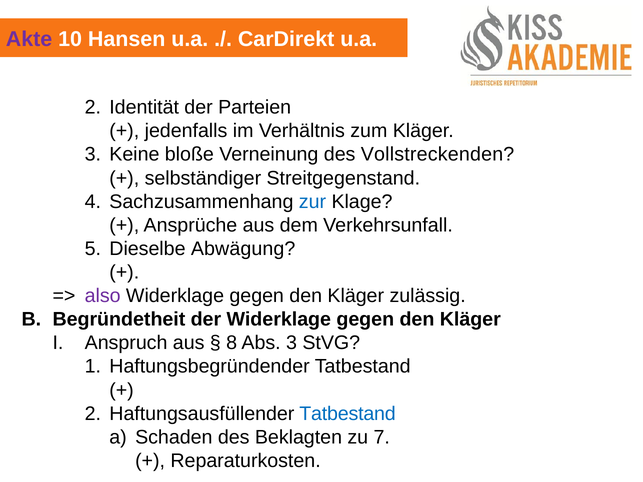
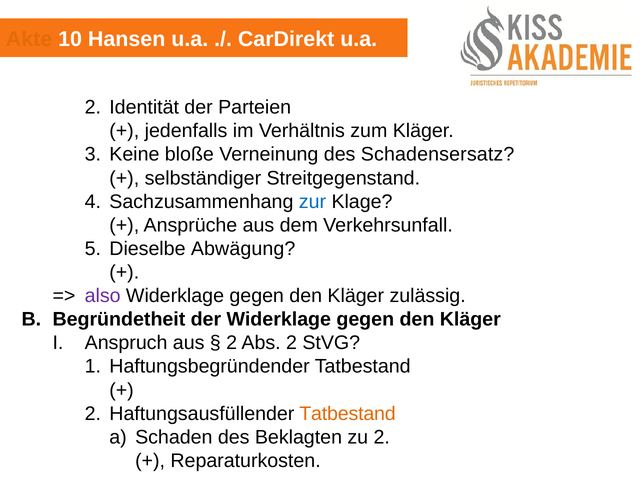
Akte colour: purple -> orange (29, 39)
Vollstreckenden: Vollstreckenden -> Schadensersatz (438, 155)
8: 8 -> 2 (232, 343)
Abs 3: 3 -> 2 (292, 343)
Tatbestand colour: blue -> orange (348, 414)
zu 7: 7 -> 2 (382, 437)
